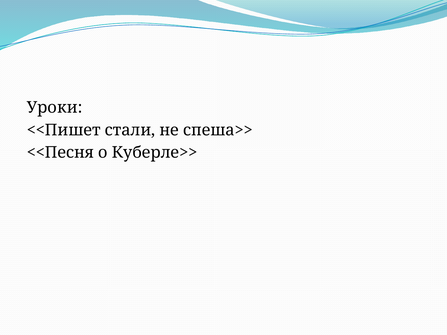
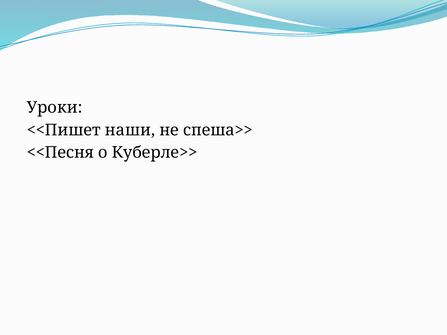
стали: стали -> наши (130, 130)
